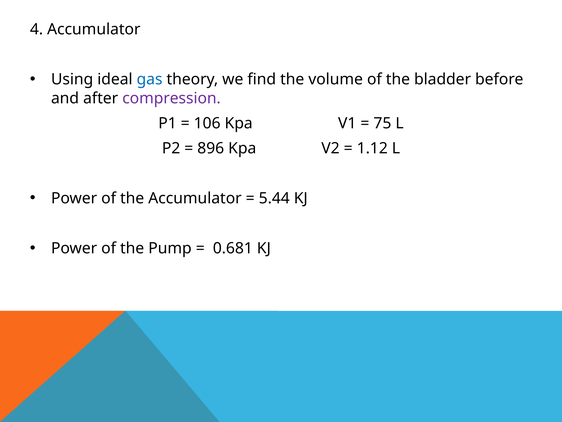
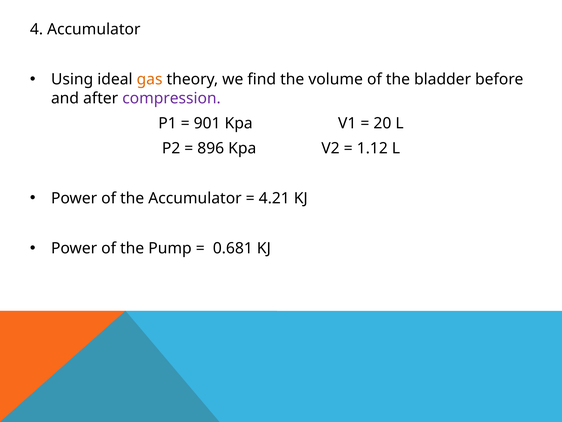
gas colour: blue -> orange (150, 79)
106: 106 -> 901 (207, 123)
75: 75 -> 20 (382, 123)
5.44: 5.44 -> 4.21 (274, 198)
